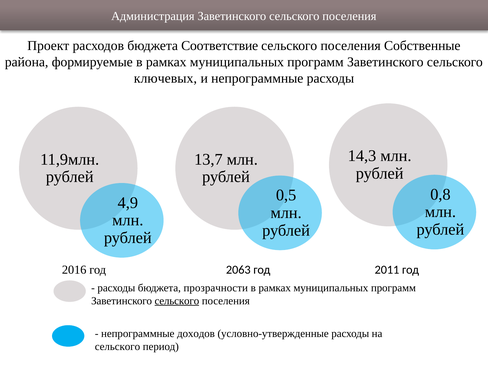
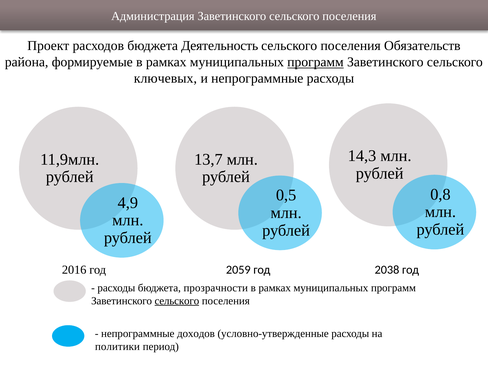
Соответствие: Соответствие -> Деятельность (220, 46)
Собственные: Собственные -> Обязательств (422, 46)
программ underline: none -> present (315, 62)
2063: 2063 -> 2059 (238, 270)
2011: 2011 -> 2038 (387, 270)
сельского: сельского -> политики (117, 346)
